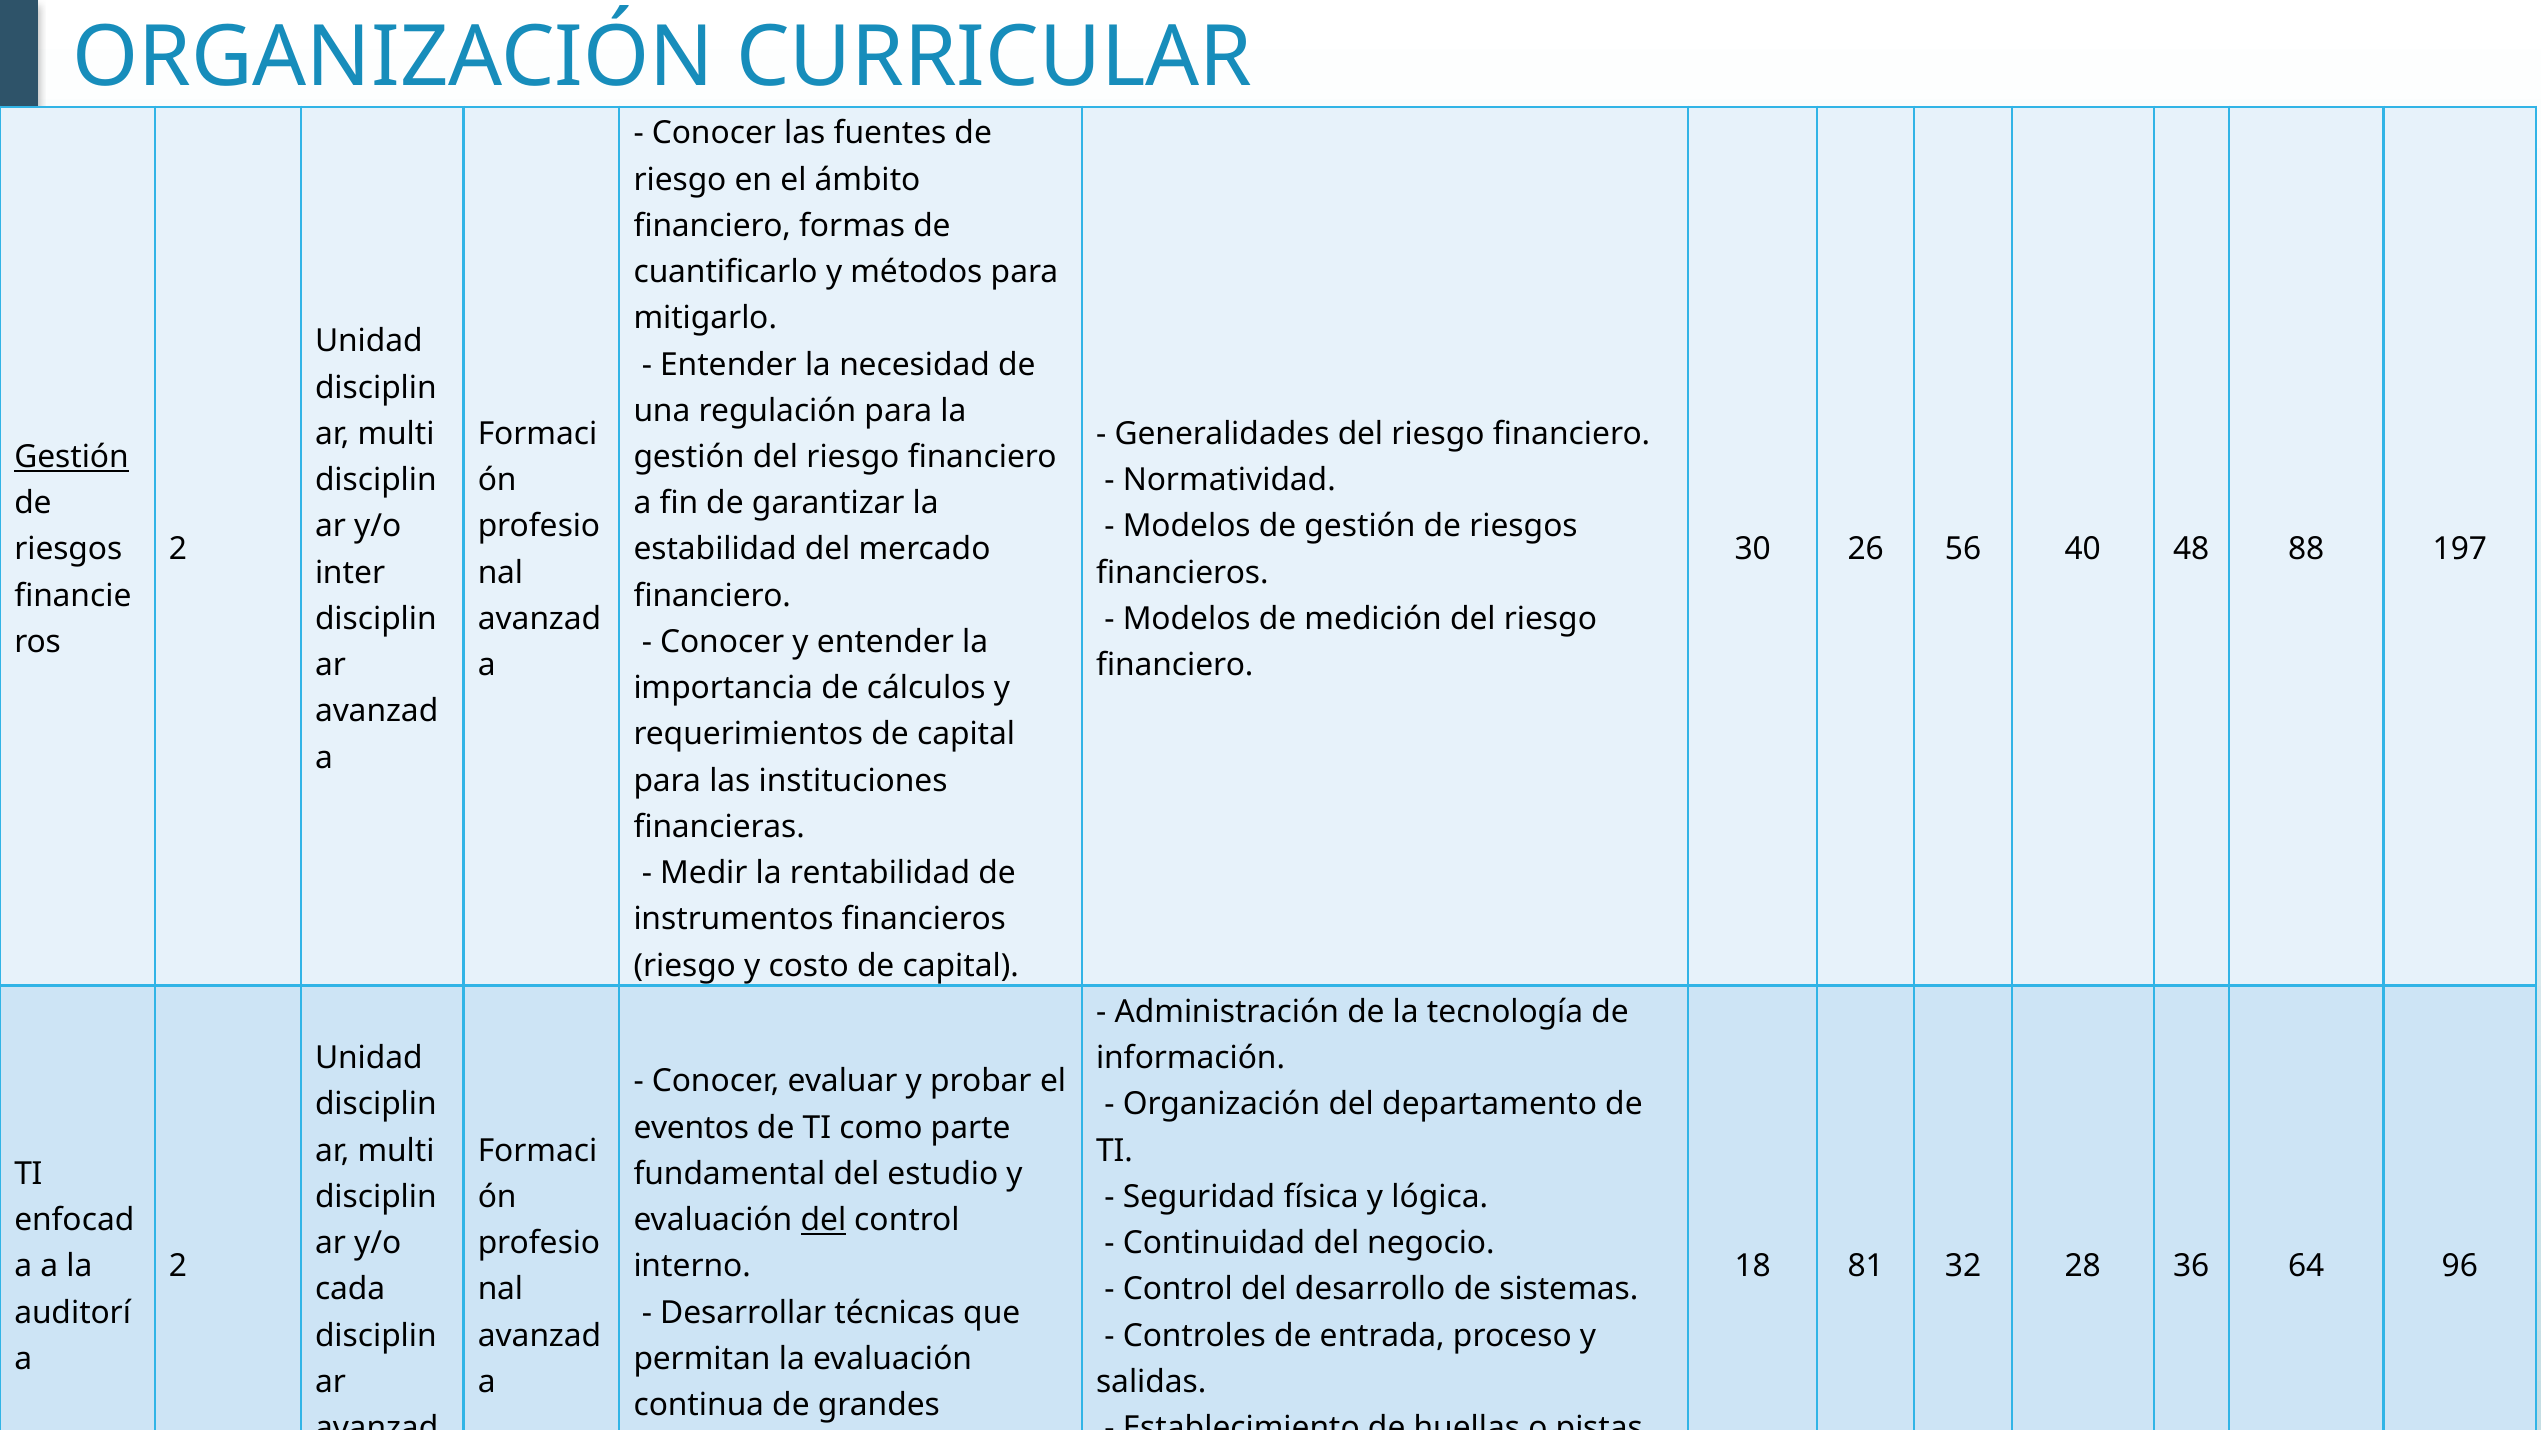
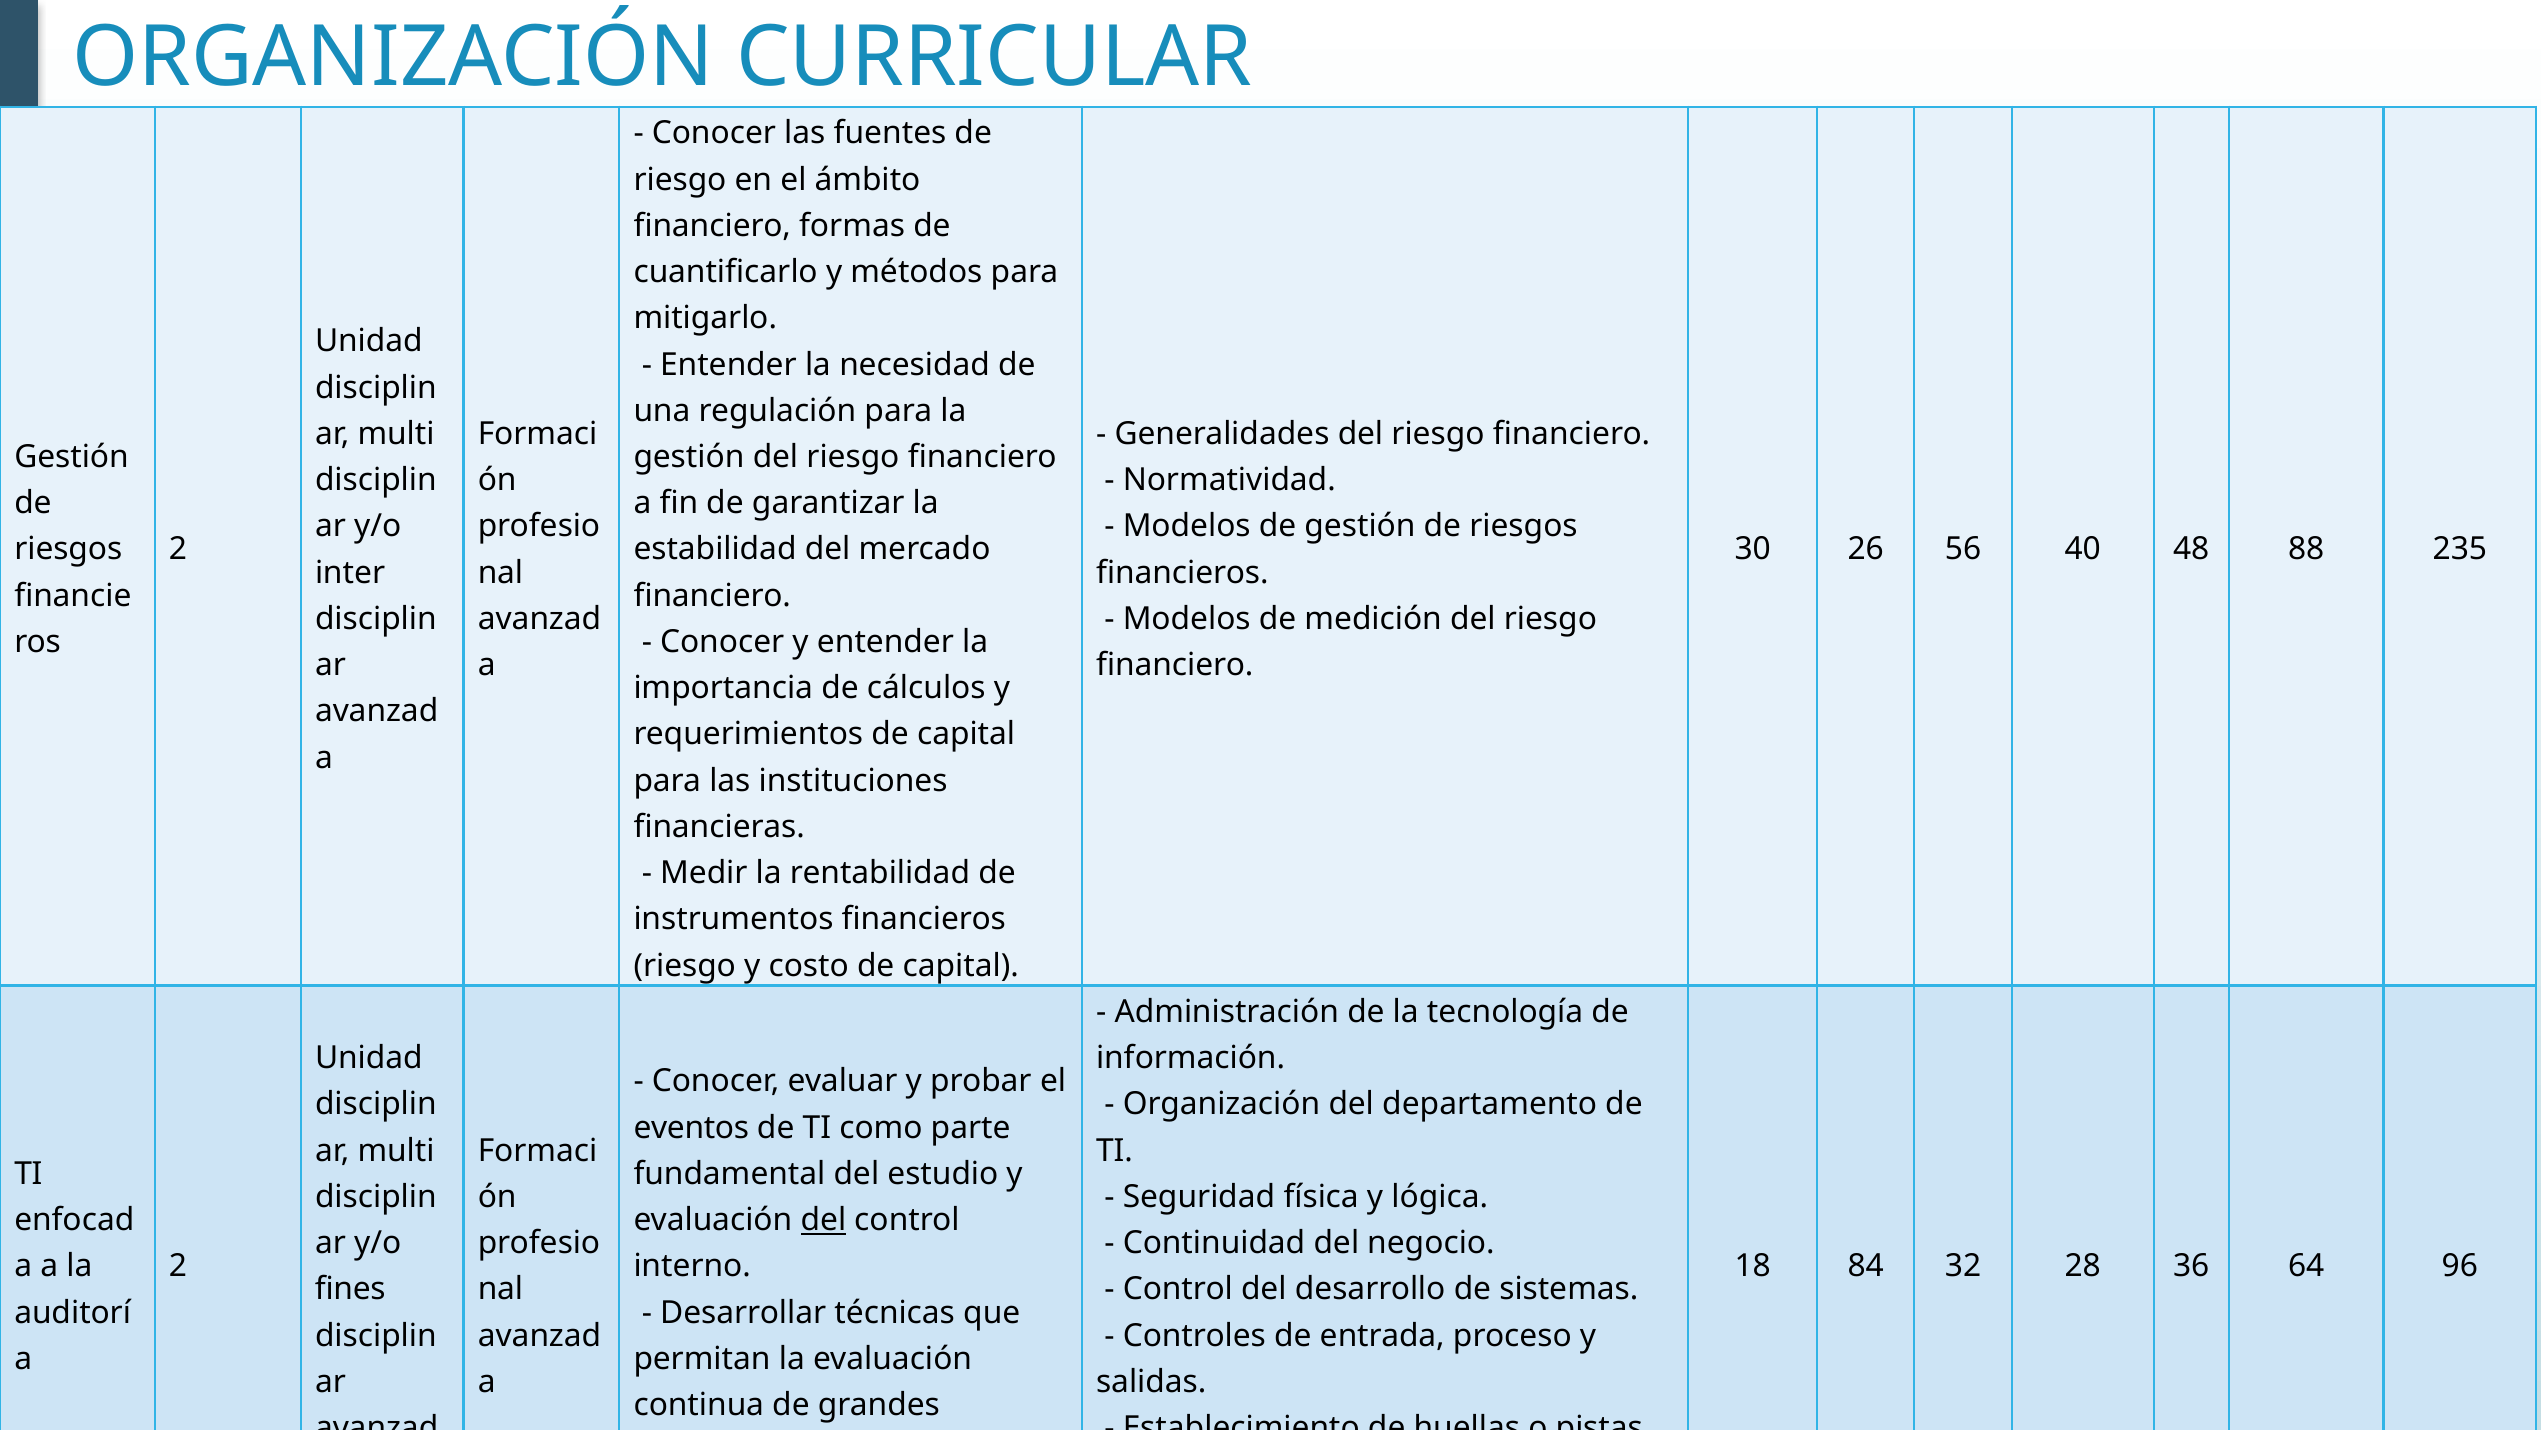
Gestión underline: present -> none (71, 457)
197: 197 -> 235 (2460, 549)
81: 81 -> 84 (1866, 1266)
cada: cada -> fines (350, 1289)
